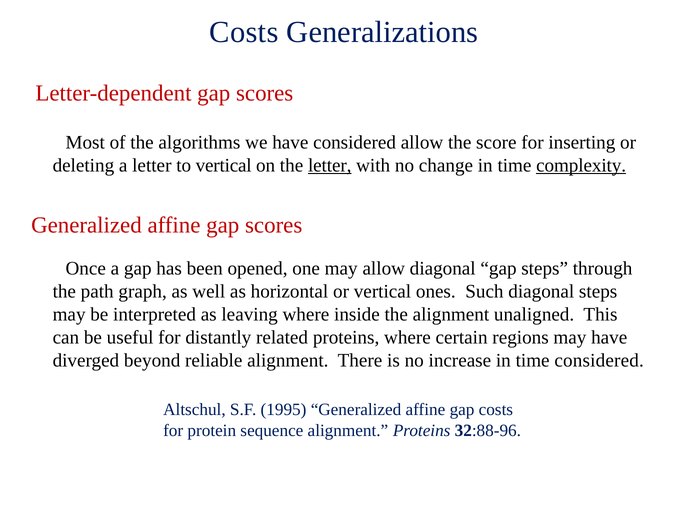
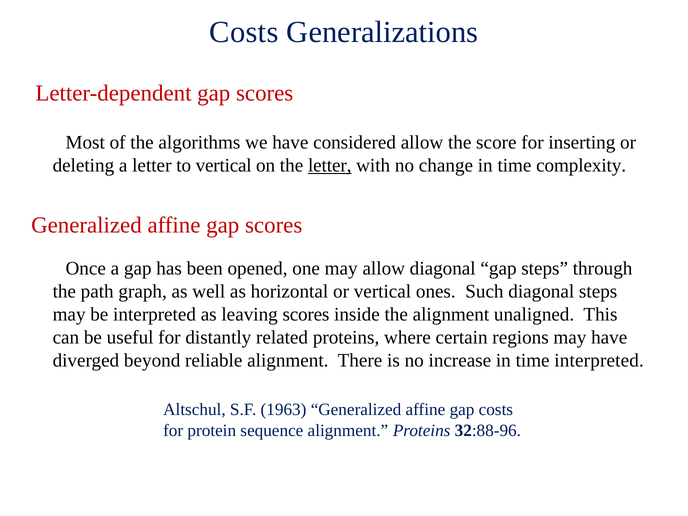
complexity underline: present -> none (581, 165)
leaving where: where -> scores (306, 314)
time considered: considered -> interpreted (599, 360)
1995: 1995 -> 1963 (284, 410)
